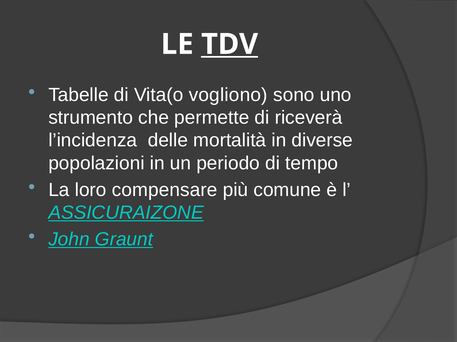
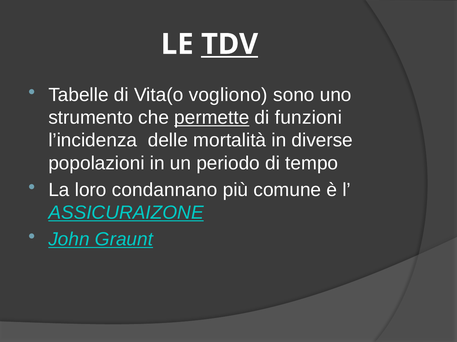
permette underline: none -> present (212, 118)
riceverà: riceverà -> funzioni (308, 118)
compensare: compensare -> condannano (165, 190)
